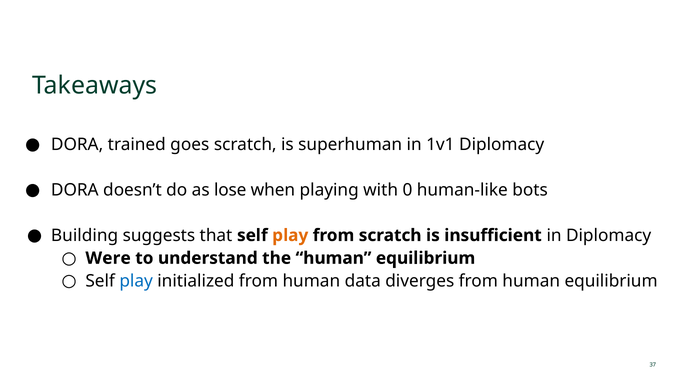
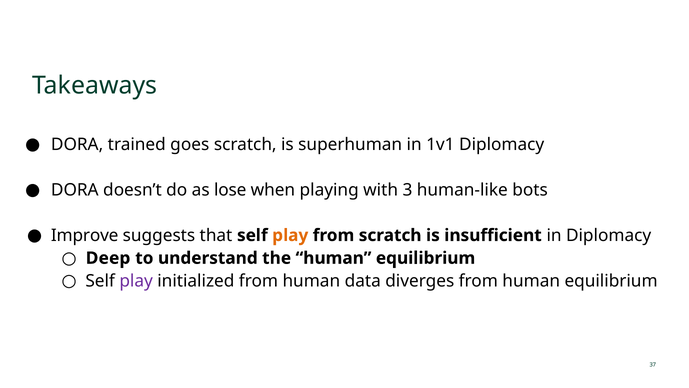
0: 0 -> 3 (407, 190)
Building: Building -> Improve (85, 235)
Were: Were -> Deep (108, 258)
play colour: blue -> purple (136, 281)
